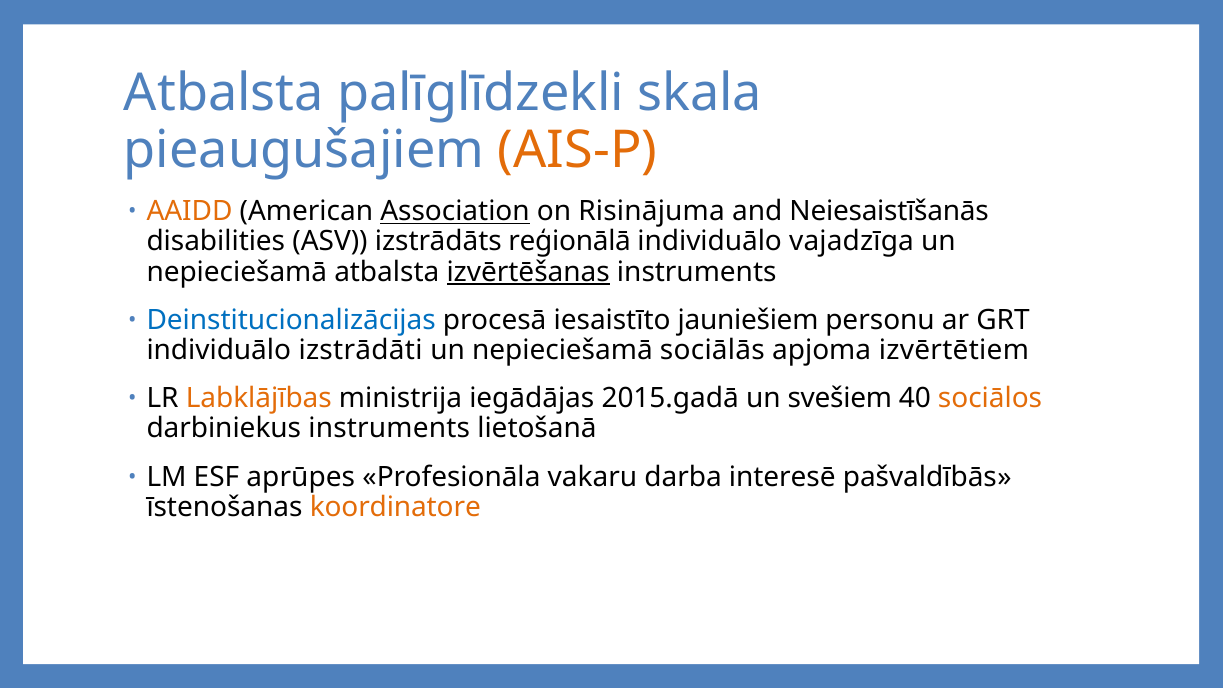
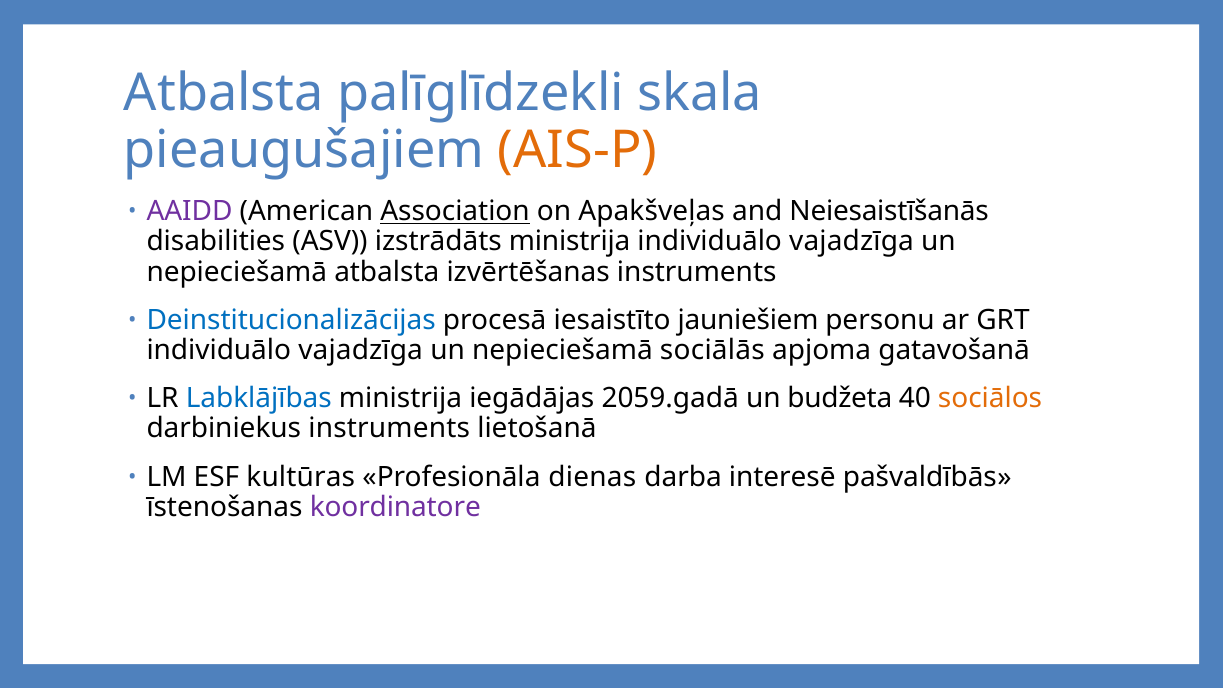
AAIDD colour: orange -> purple (190, 211)
Risinājuma: Risinājuma -> Apakšveļas (652, 211)
izstrādāts reģionālā: reģionālā -> ministrija (570, 242)
izvērtēšanas underline: present -> none (528, 272)
izstrādāti: izstrādāti -> vajadzīga (361, 350)
izvērtētiem: izvērtētiem -> gatavošanā (954, 350)
Labklājības colour: orange -> blue (259, 398)
2015.gadā: 2015.gadā -> 2059.gadā (670, 398)
svešiem: svešiem -> budžeta (840, 398)
aprūpes: aprūpes -> kultūras (301, 477)
vakaru: vakaru -> dienas (592, 477)
koordinatore colour: orange -> purple (395, 507)
